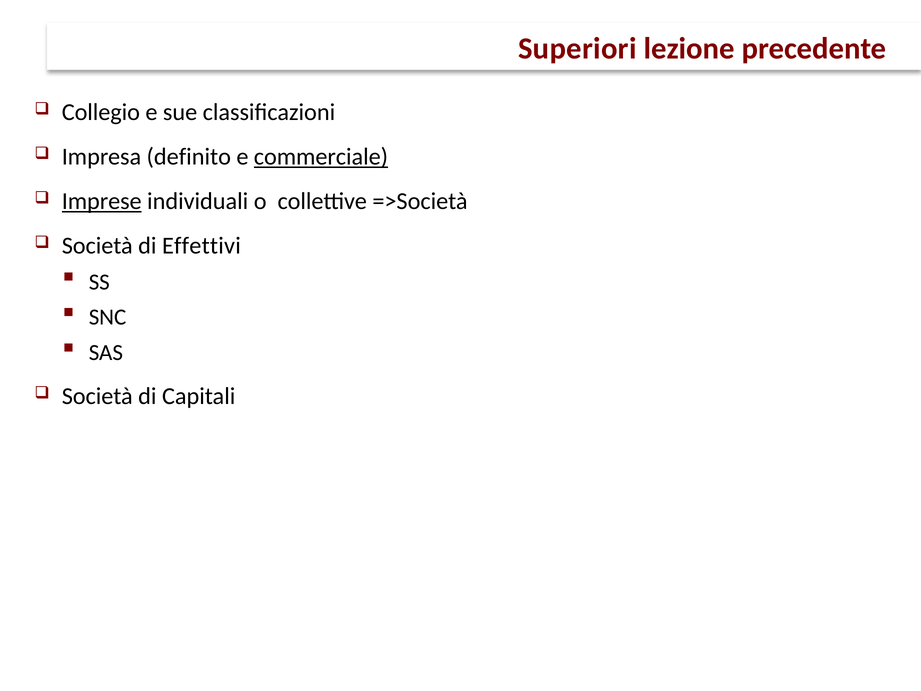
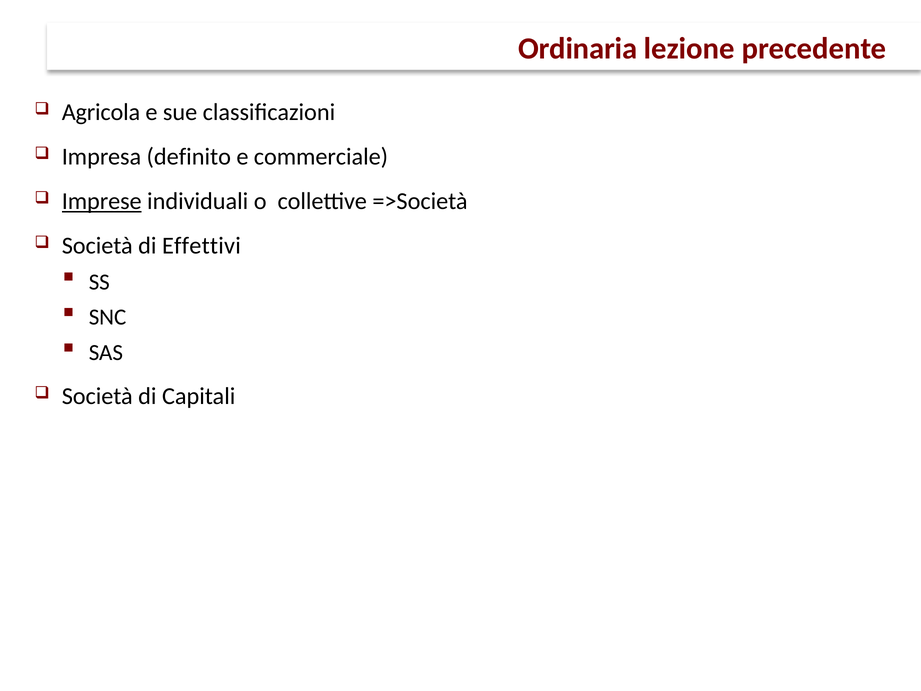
Superiori: Superiori -> Ordinaria (578, 48)
Collegio: Collegio -> Agricola (101, 112)
commerciale underline: present -> none (321, 157)
